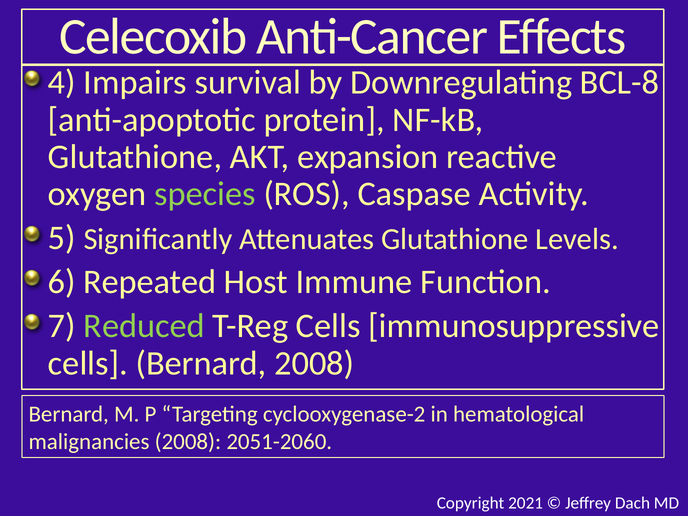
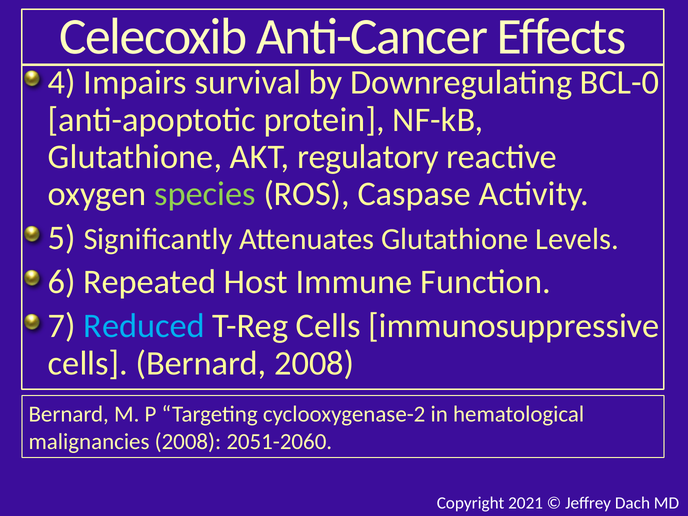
BCL-8: BCL-8 -> BCL-0 (620, 83)
expansion: expansion -> regulatory (368, 157)
Reduced colour: light green -> light blue (144, 326)
